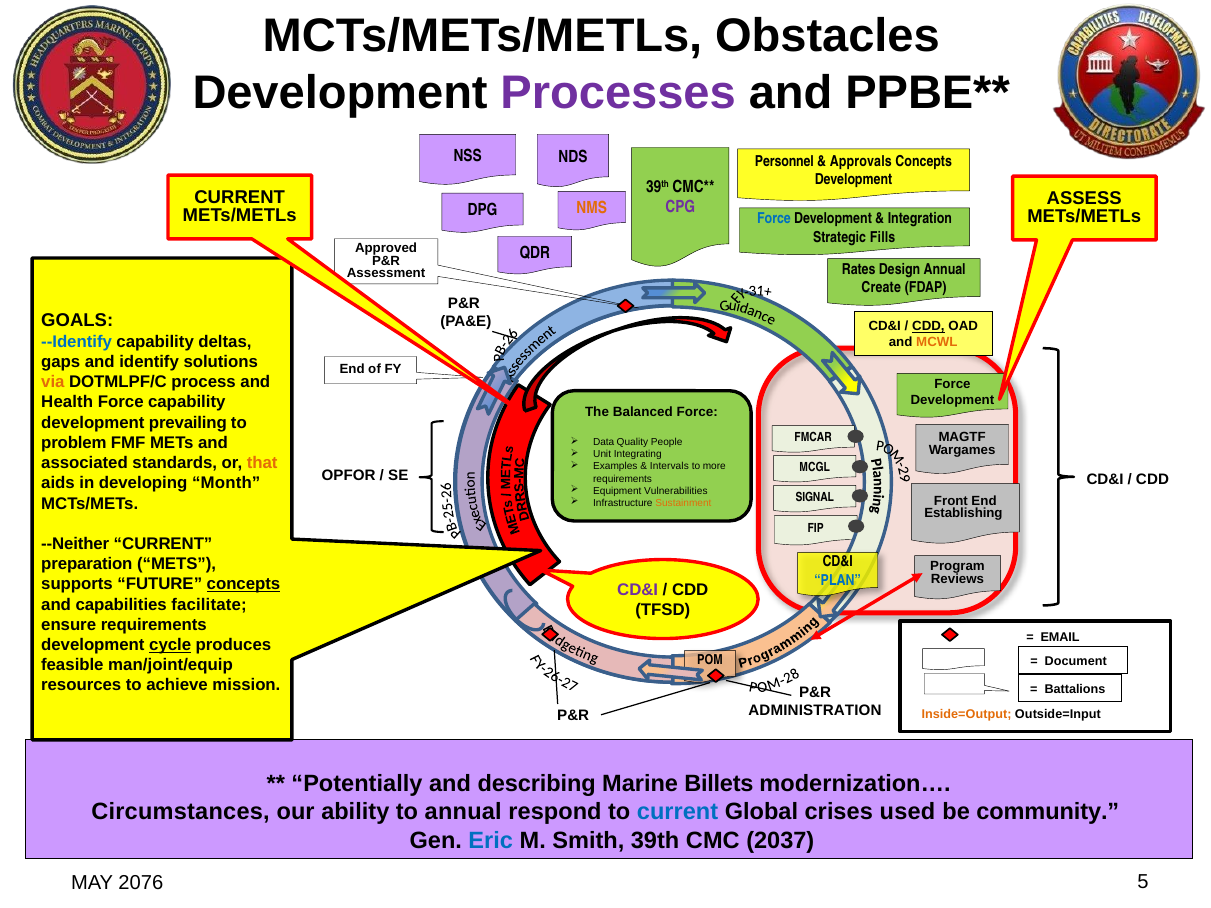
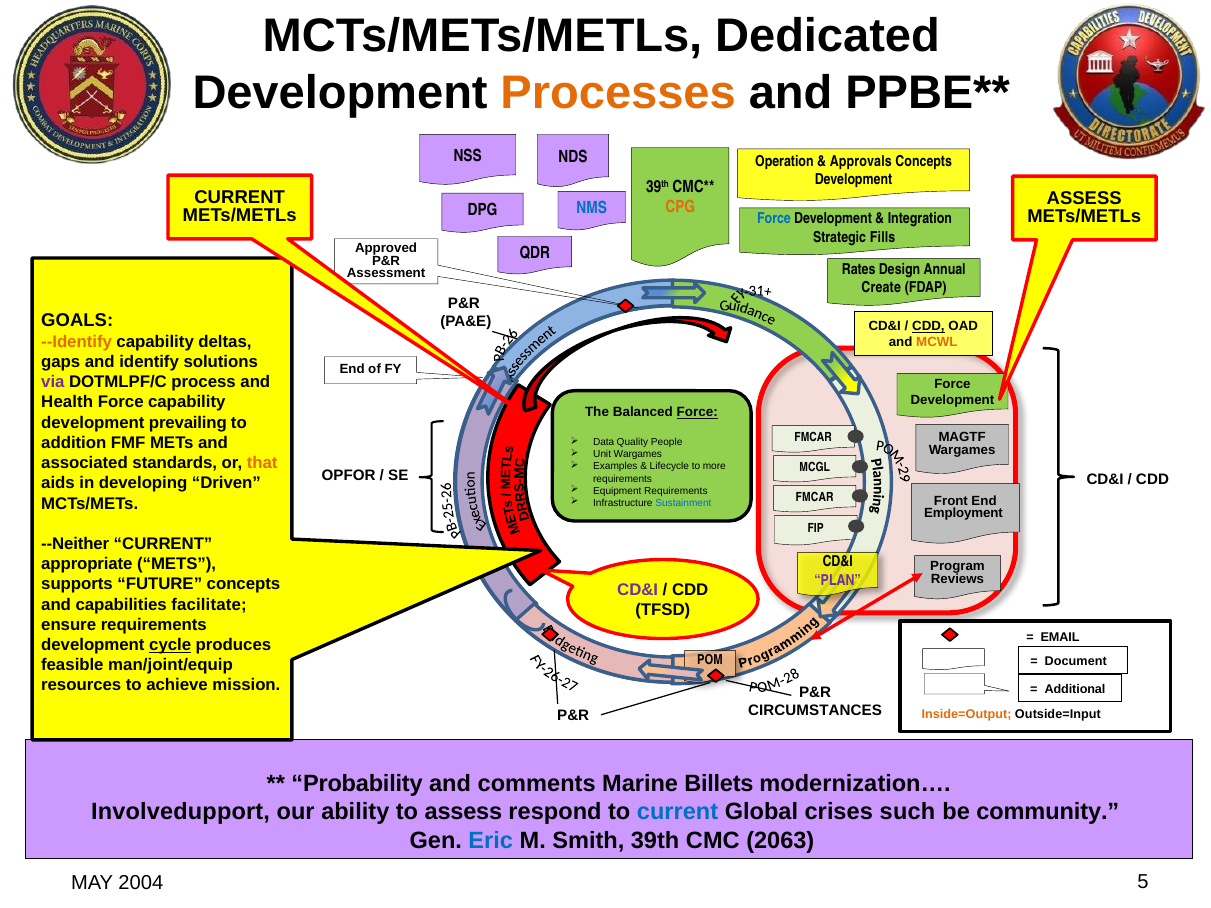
Obstacles: Obstacles -> Dedicated (827, 36)
Processes colour: purple -> orange (618, 93)
Personnel: Personnel -> Operation (784, 162)
CPG colour: purple -> orange (680, 207)
NMS colour: orange -> blue (592, 208)
--Identify colour: blue -> orange (77, 342)
via colour: orange -> purple (53, 382)
Force underline: none -> present (697, 413)
problem: problem -> addition (74, 443)
Unit Integrating: Integrating -> Wargames (638, 455)
Intervals: Intervals -> Lifecycle (669, 467)
Month: Month -> Driven (226, 483)
Equipment Vulnerabilities: Vulnerabilities -> Requirements (676, 491)
SIGNAL: SIGNAL -> FMCAR (815, 497)
Sustainment colour: orange -> blue (683, 503)
Establishing: Establishing -> Employment (963, 514)
preparation: preparation -> appropriate (87, 564)
PLAN colour: blue -> purple (838, 580)
concepts underline: present -> none (244, 584)
Battalions: Battalions -> Additional (1075, 689)
ADMINISTRATION: ADMINISTRATION -> CIRCUMSTANCES (815, 711)
Potentially: Potentially -> Probability (357, 784)
describing: describing -> comments (537, 784)
Circumstances: Circumstances -> Involvedupport (181, 812)
to annual: annual -> assess (463, 812)
used: used -> such (908, 812)
2037: 2037 -> 2063 (780, 841)
2076: 2076 -> 2004 (141, 883)
